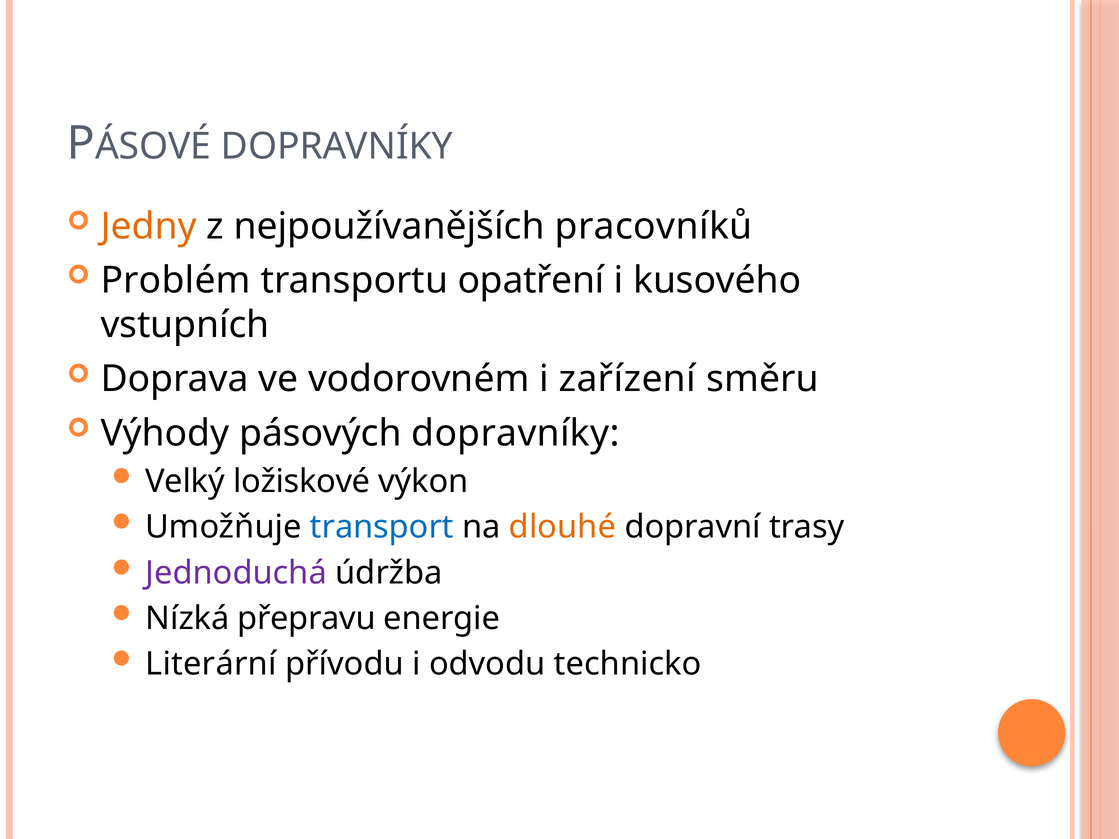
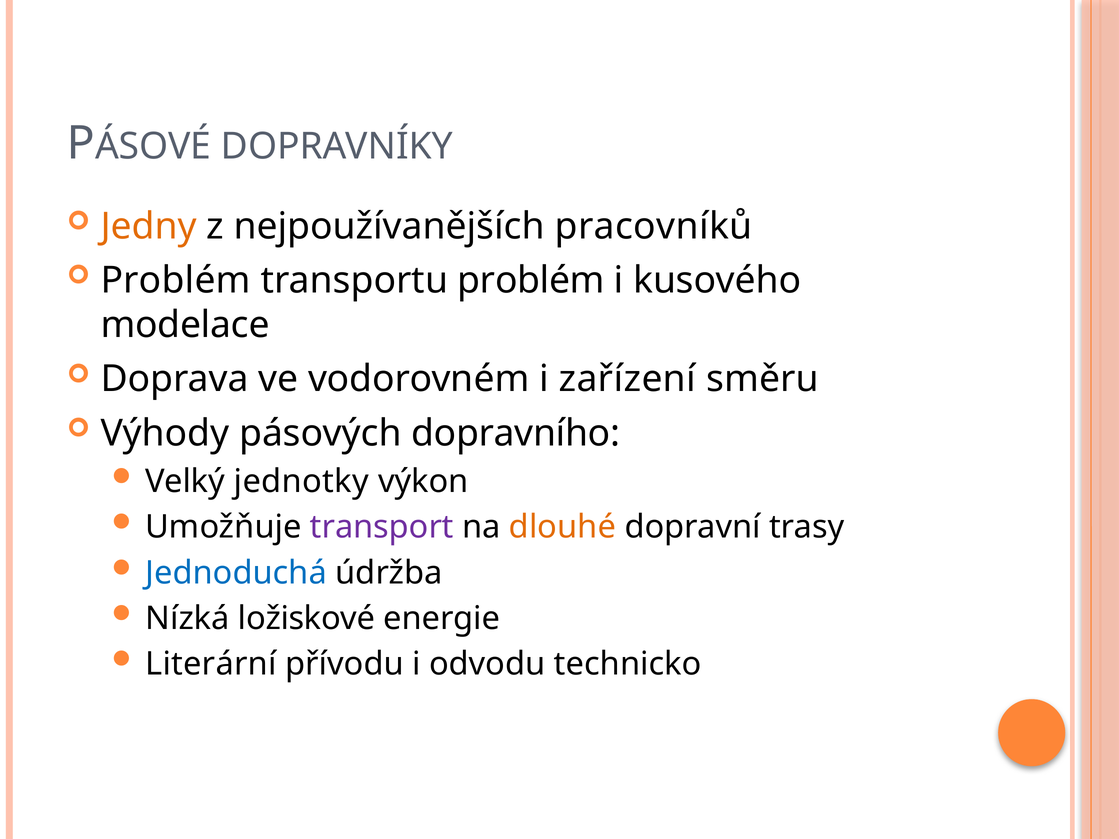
transportu opatření: opatření -> problém (531, 280)
vstupních: vstupních -> modelace (185, 325)
pásových dopravníky: dopravníky -> dopravního (516, 433)
ložiskové: ložiskové -> jednotky (301, 482)
transport colour: blue -> purple (382, 527)
Jednoduchá colour: purple -> blue (236, 573)
přepravu: přepravu -> ložiskové (307, 619)
